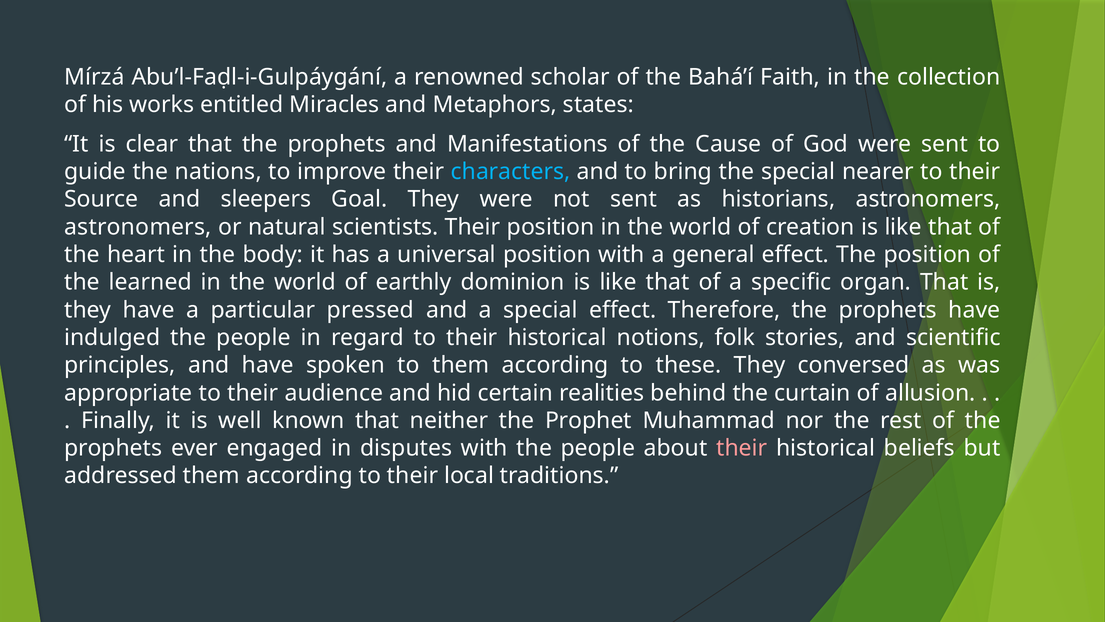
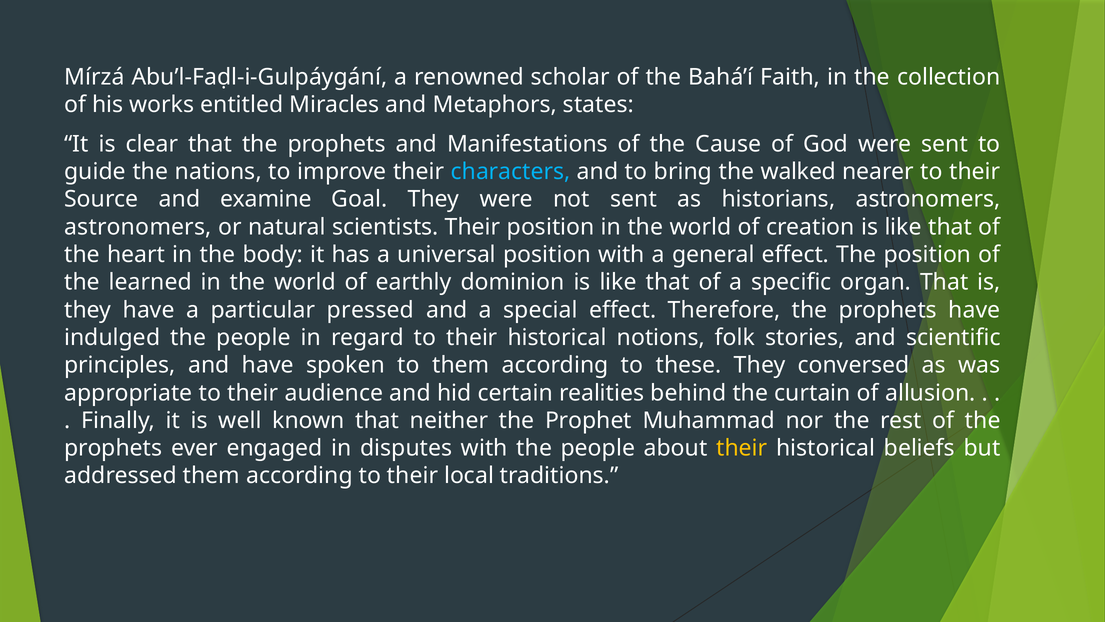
the special: special -> walked (798, 172)
sleepers: sleepers -> examine (266, 199)
their colour: pink -> yellow (742, 448)
